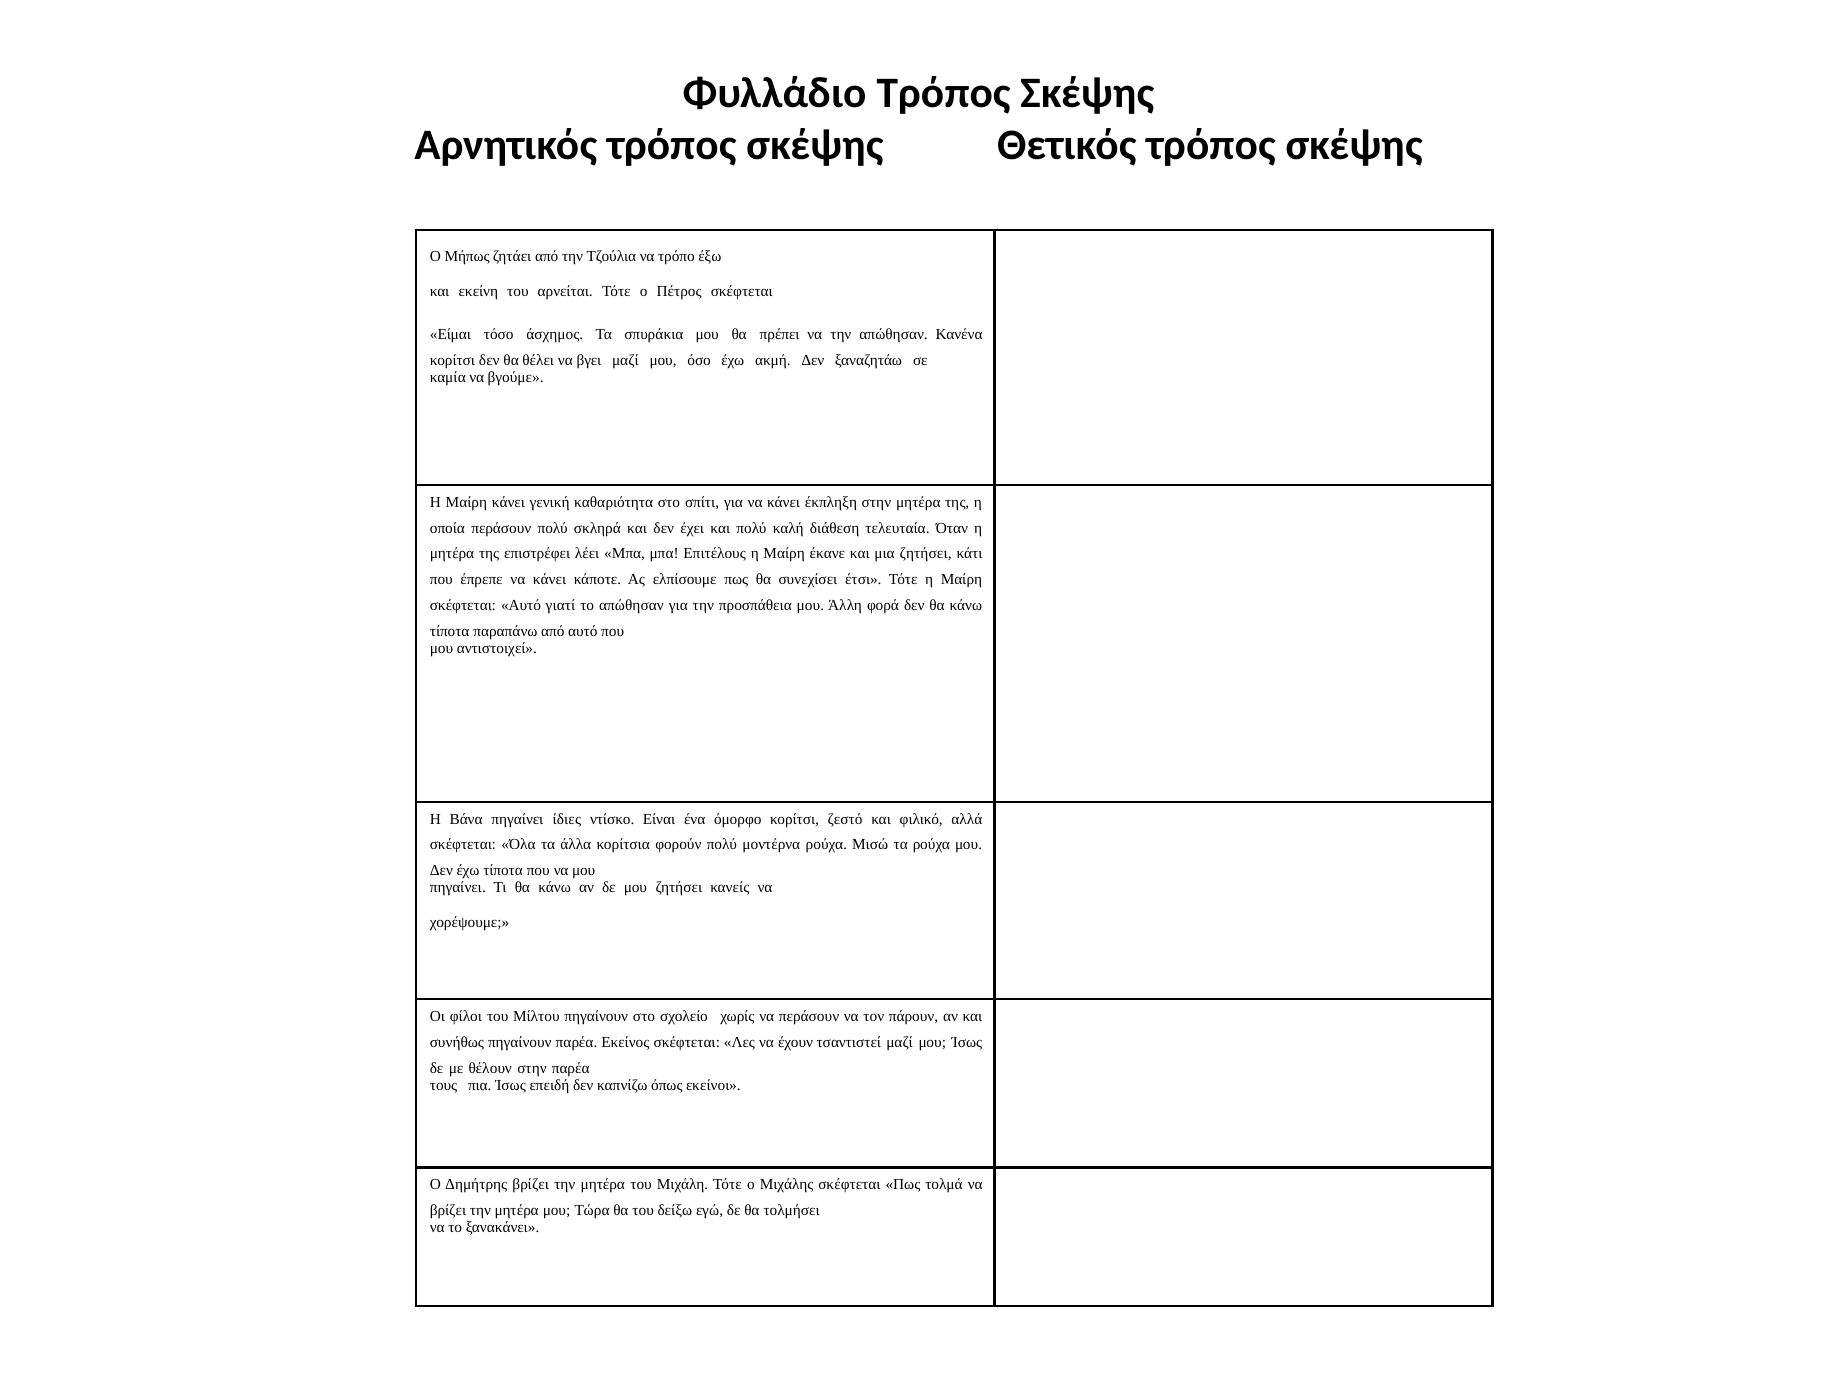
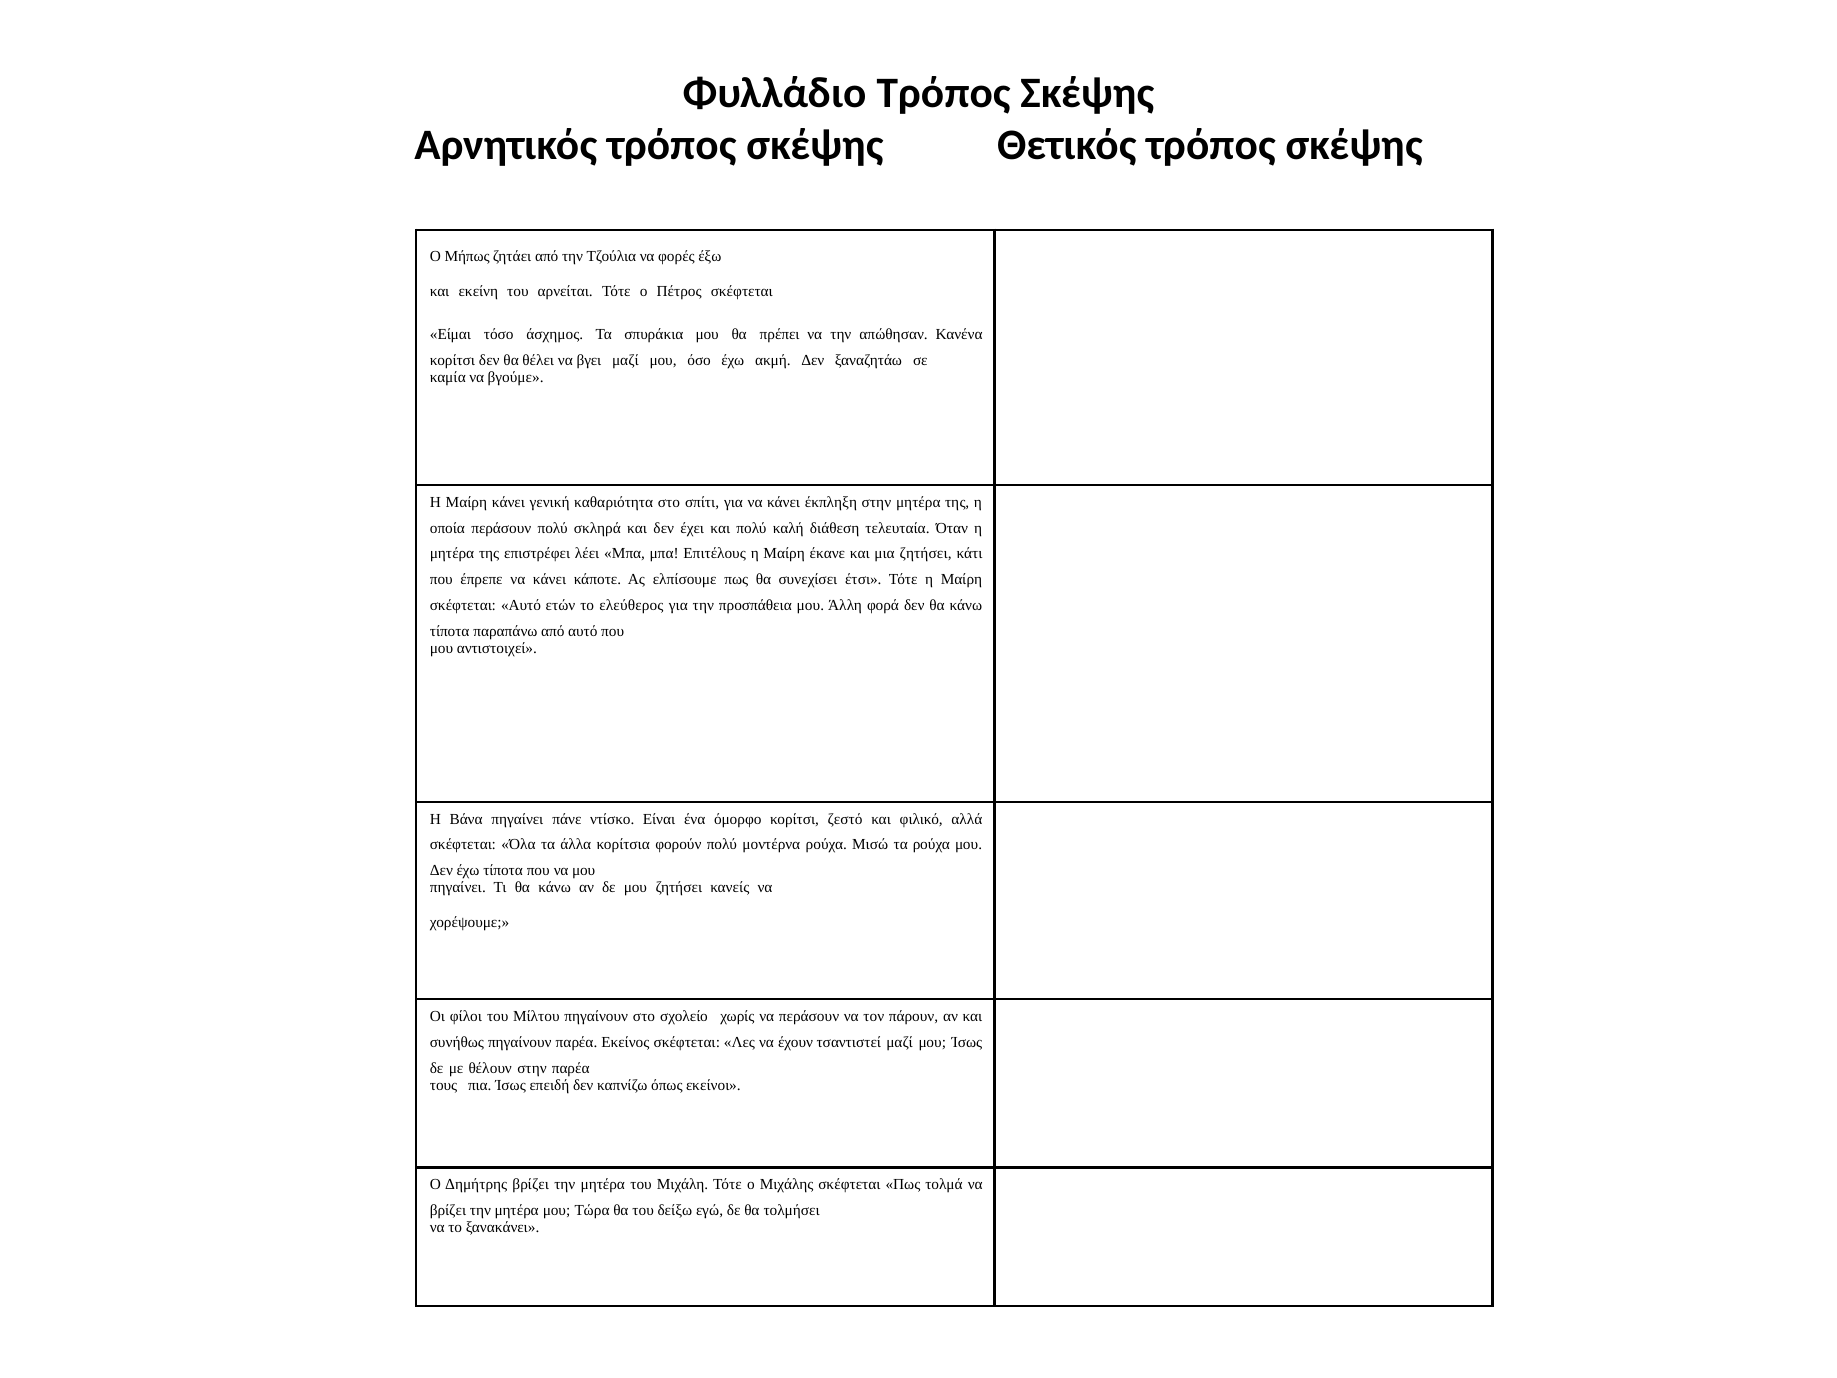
τρόπο: τρόπο -> φορές (676, 256)
γιατί: γιατί -> ετών (561, 605)
το απώθησαν: απώθησαν -> ελεύθερος (631, 605)
ίδιες: ίδιες -> πάνε (567, 819)
